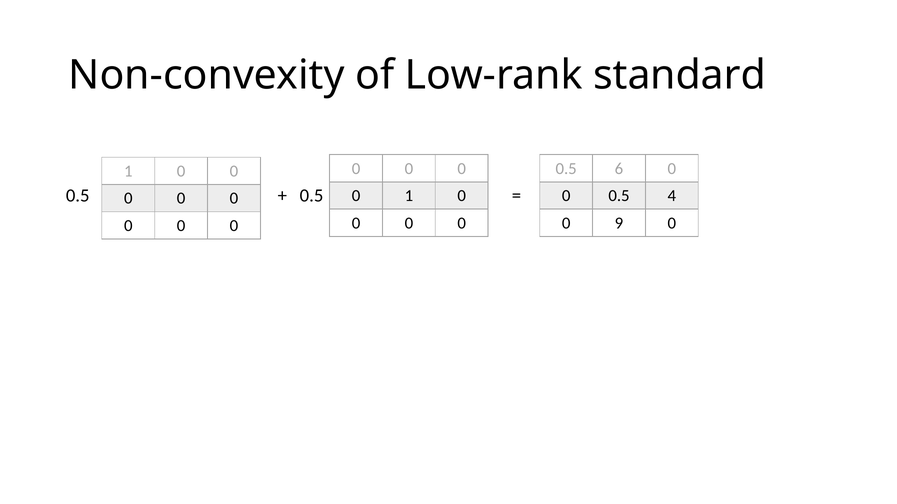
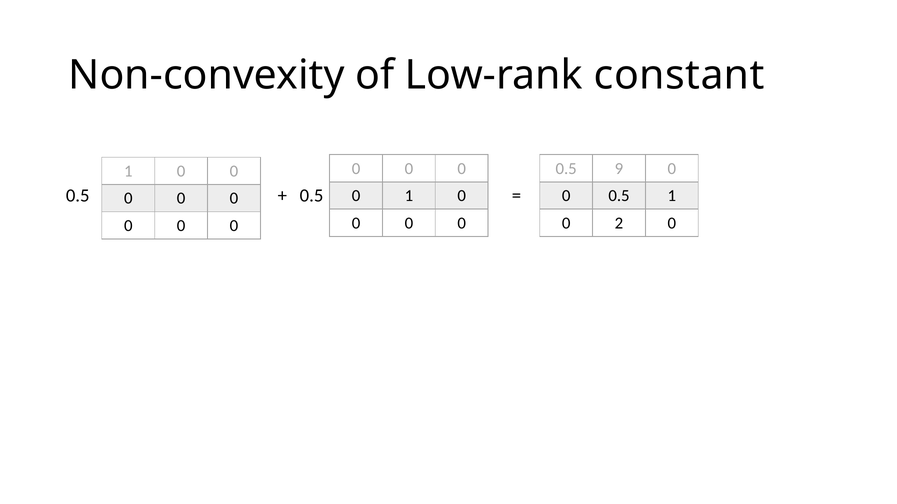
standard: standard -> constant (679, 75)
6: 6 -> 9 (619, 169)
0.5 4: 4 -> 1 (672, 196)
9: 9 -> 2 (619, 223)
